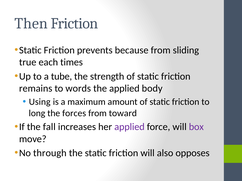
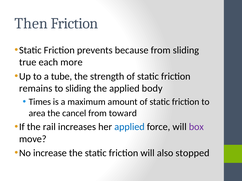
times: times -> more (71, 62)
to words: words -> sliding (78, 89)
Using: Using -> Times (40, 102)
long: long -> area (37, 113)
forces: forces -> cancel (74, 113)
fall: fall -> rail (49, 127)
applied colour: purple -> blue (129, 127)
through: through -> increase (50, 153)
opposes: opposes -> stopped (192, 153)
